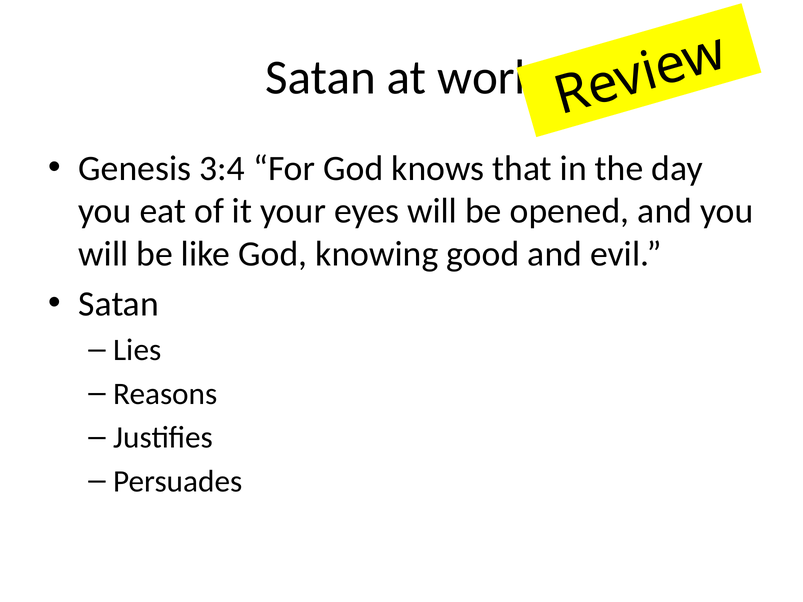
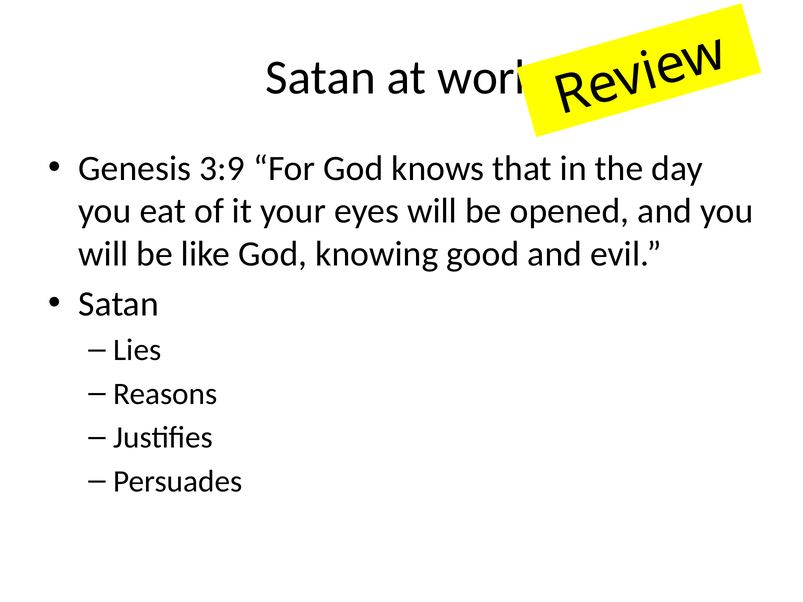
3:4: 3:4 -> 3:9 (222, 168)
